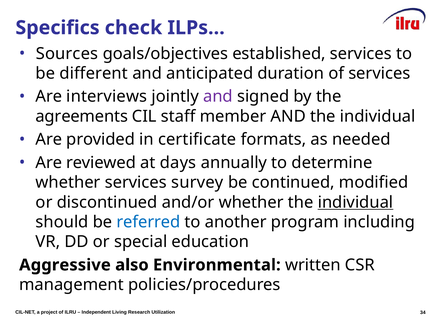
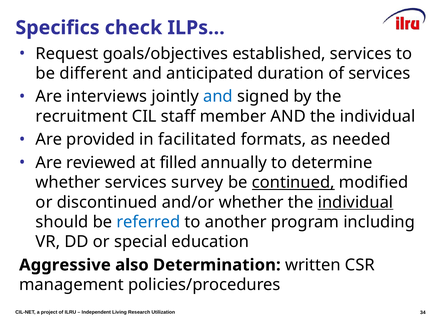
Sources: Sources -> Request (67, 54)
and colour: purple -> blue (218, 97)
agreements: agreements -> recruitment (82, 117)
certificate: certificate -> facilitated (197, 140)
days: days -> filled (178, 163)
continued underline: none -> present (293, 183)
Environmental: Environmental -> Determination (217, 266)
